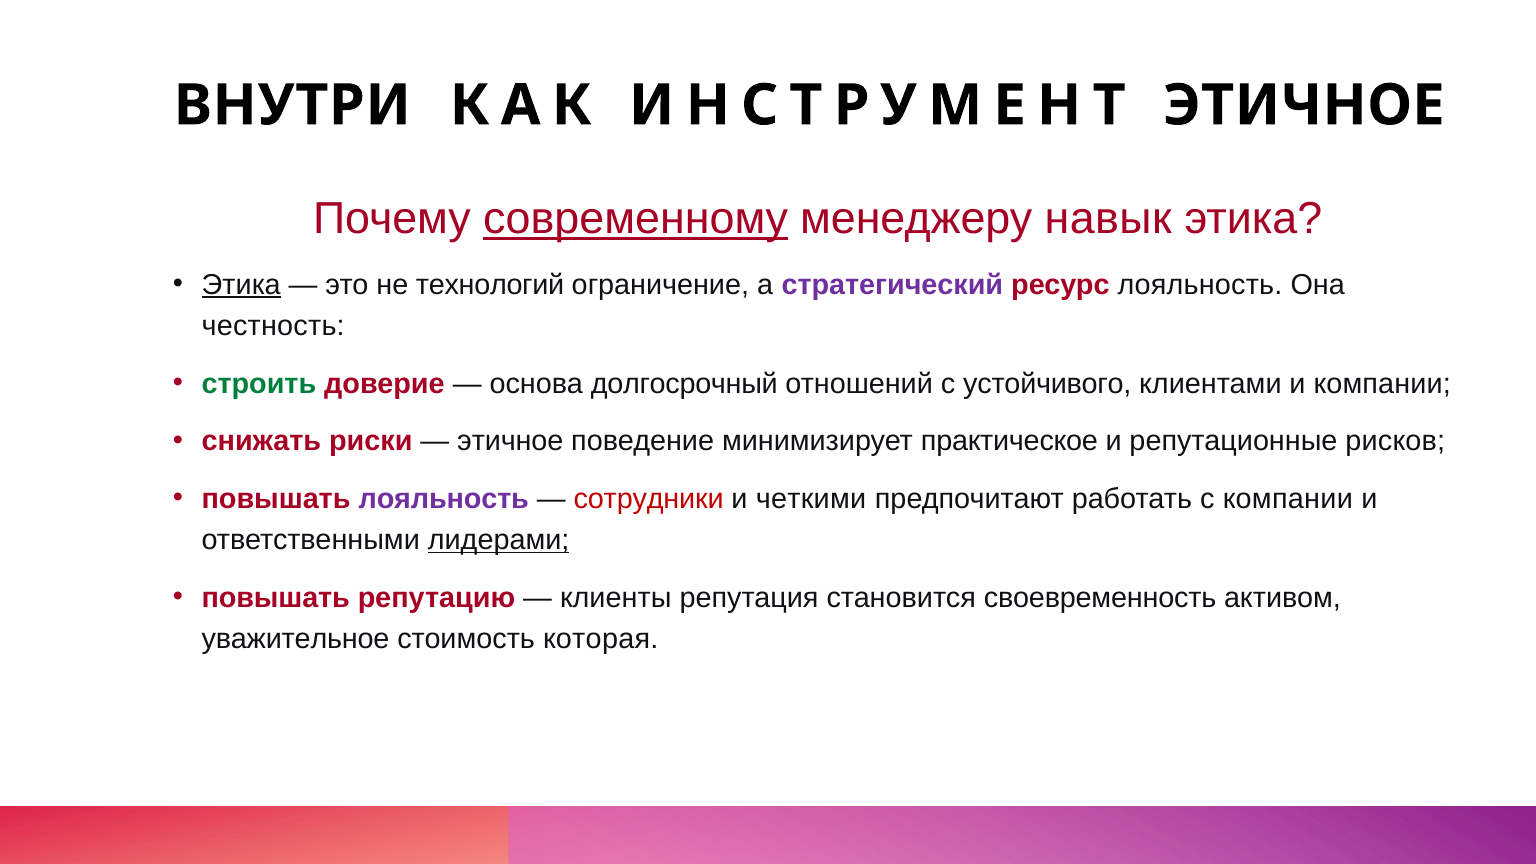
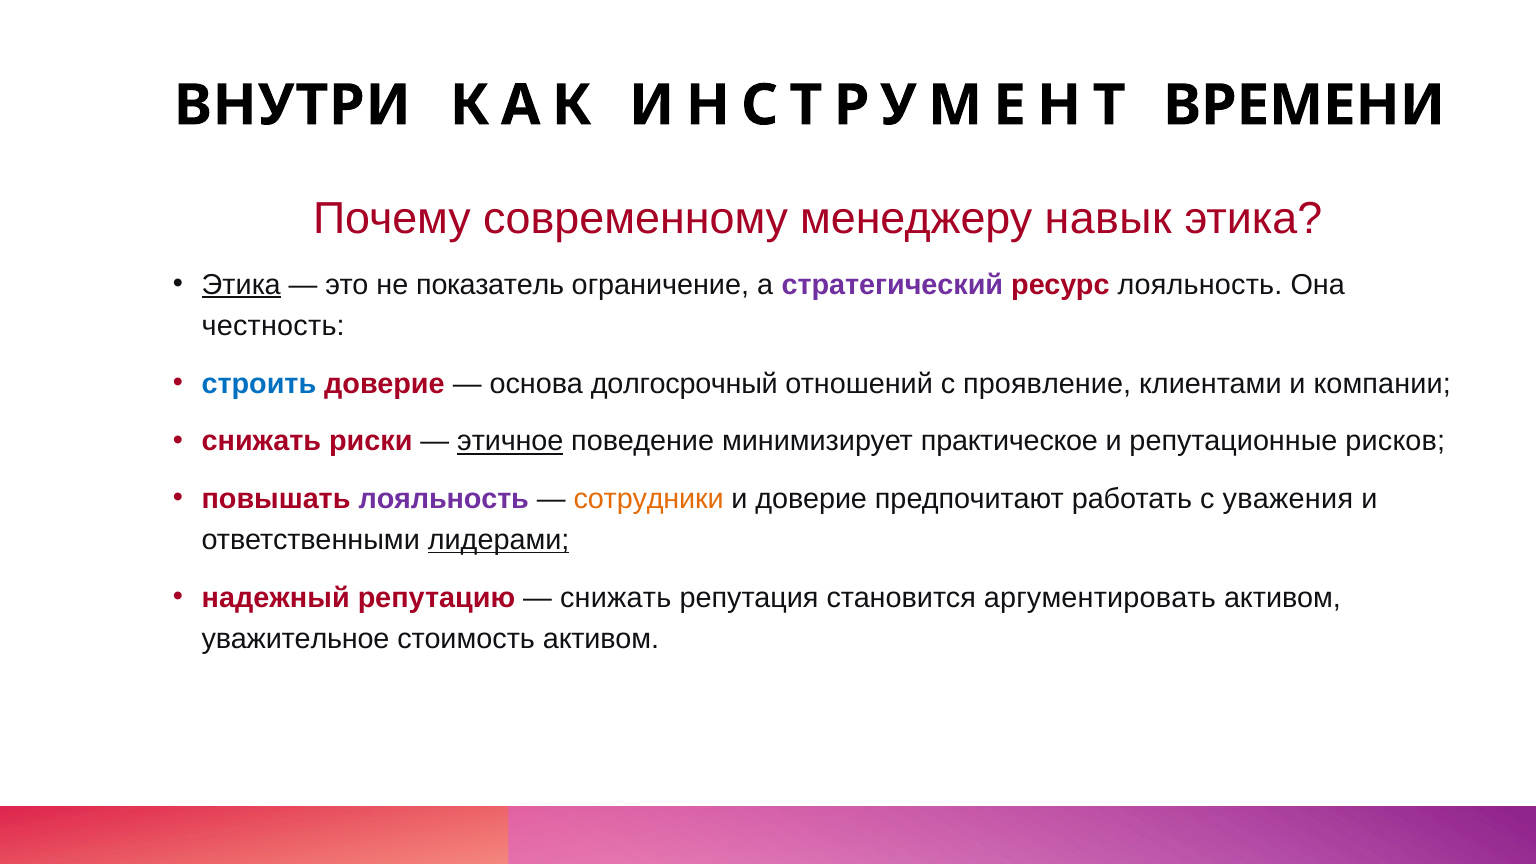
ИНСТРУМЕНТ ЭТИЧНОЕ: ЭТИЧНОЕ -> ВРЕМЕНИ (1304, 105)
современному underline: present -> none (636, 219)
технологий: технологий -> показатель (490, 285)
строить colour: green -> blue (259, 384)
устойчивого: устойчивого -> проявление (1047, 384)
этичное underline: none -> present (510, 441)
сотрудники colour: red -> orange (649, 499)
и четкими: четкими -> доверие (811, 499)
с компании: компании -> уважения (1288, 499)
повышать: повышать -> надежный (276, 598)
клиенты: клиенты -> снижать (616, 598)
своевременность: своевременность -> аргументировать (1100, 598)
стоимость которая: которая -> активом (601, 639)
